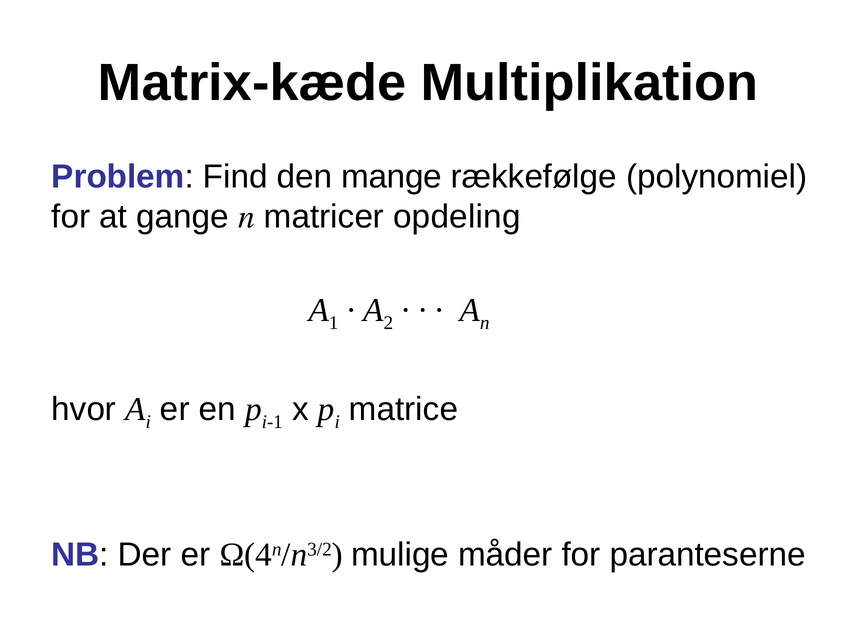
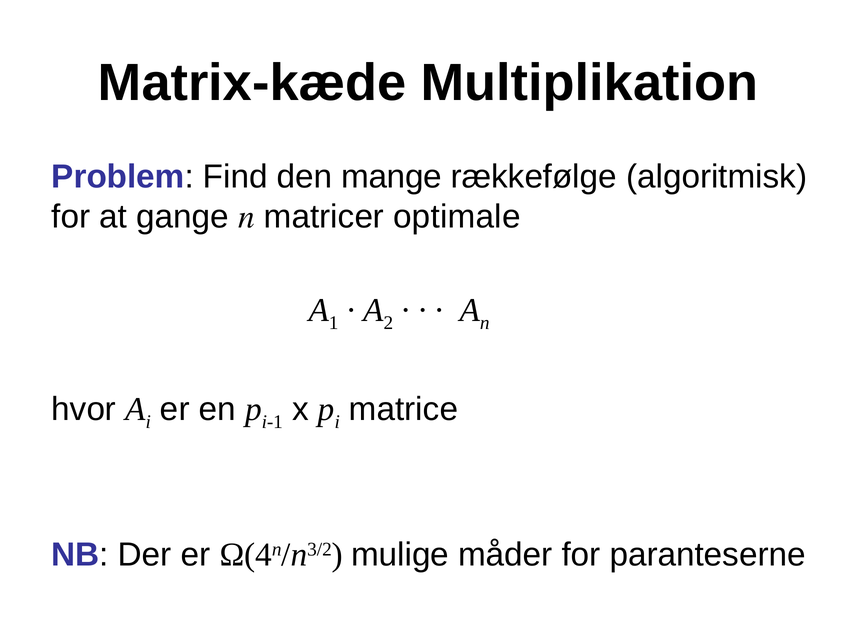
polynomiel: polynomiel -> algoritmisk (717, 177)
opdeling: opdeling -> optimale (457, 217)
